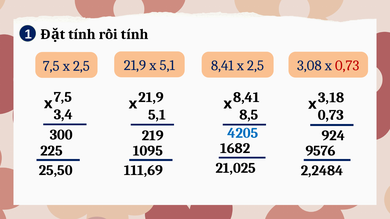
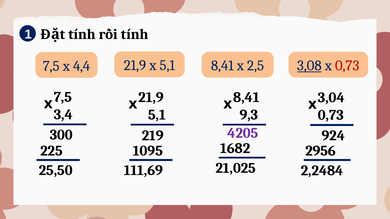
7,5 x 2,5: 2,5 -> 4,4 (82, 66)
3,08 underline: none -> present (309, 66)
3,18: 3,18 -> 3,04 (331, 98)
8,5: 8,5 -> 9,3 (249, 115)
4205 colour: blue -> purple (243, 133)
9576: 9576 -> 2956 (321, 151)
